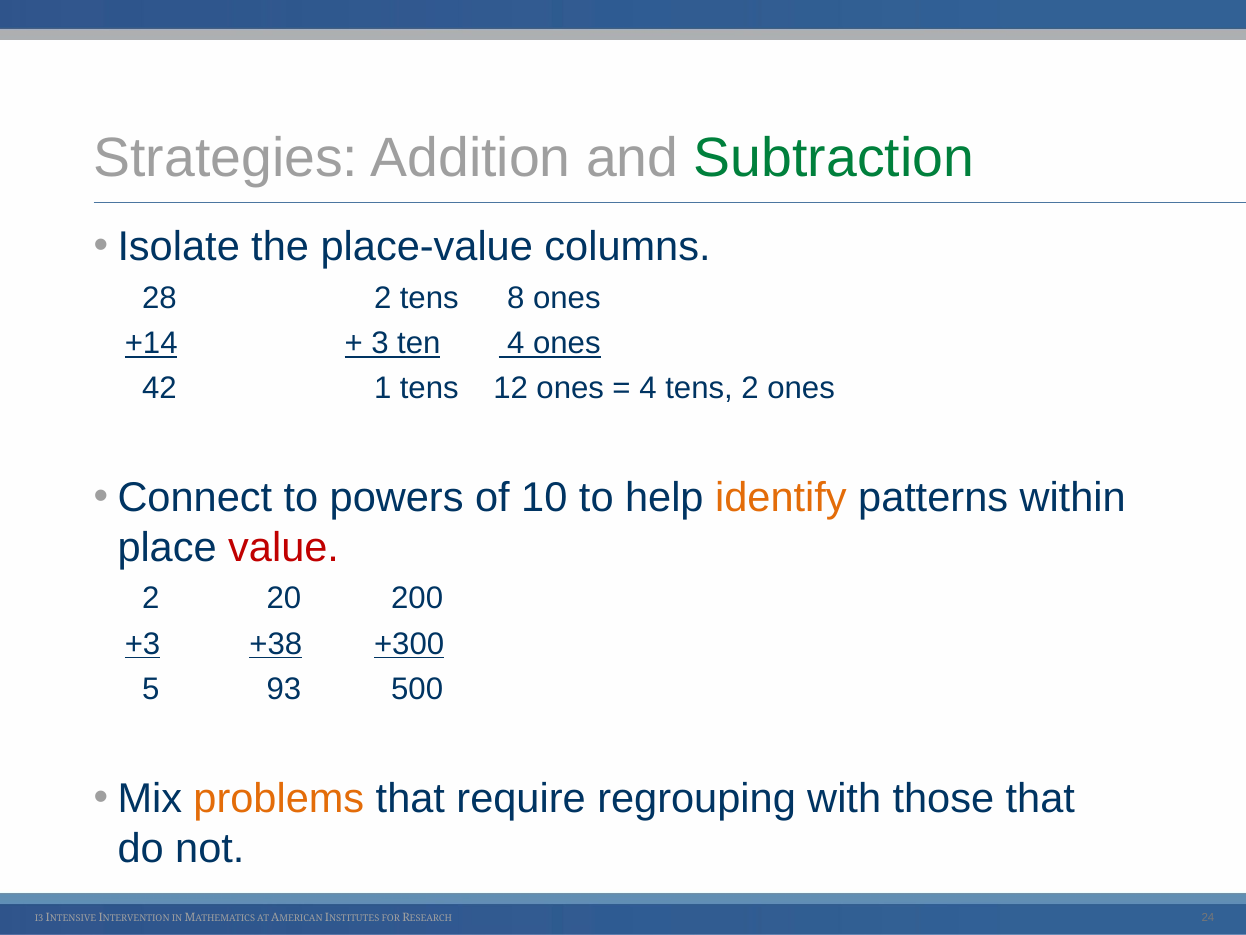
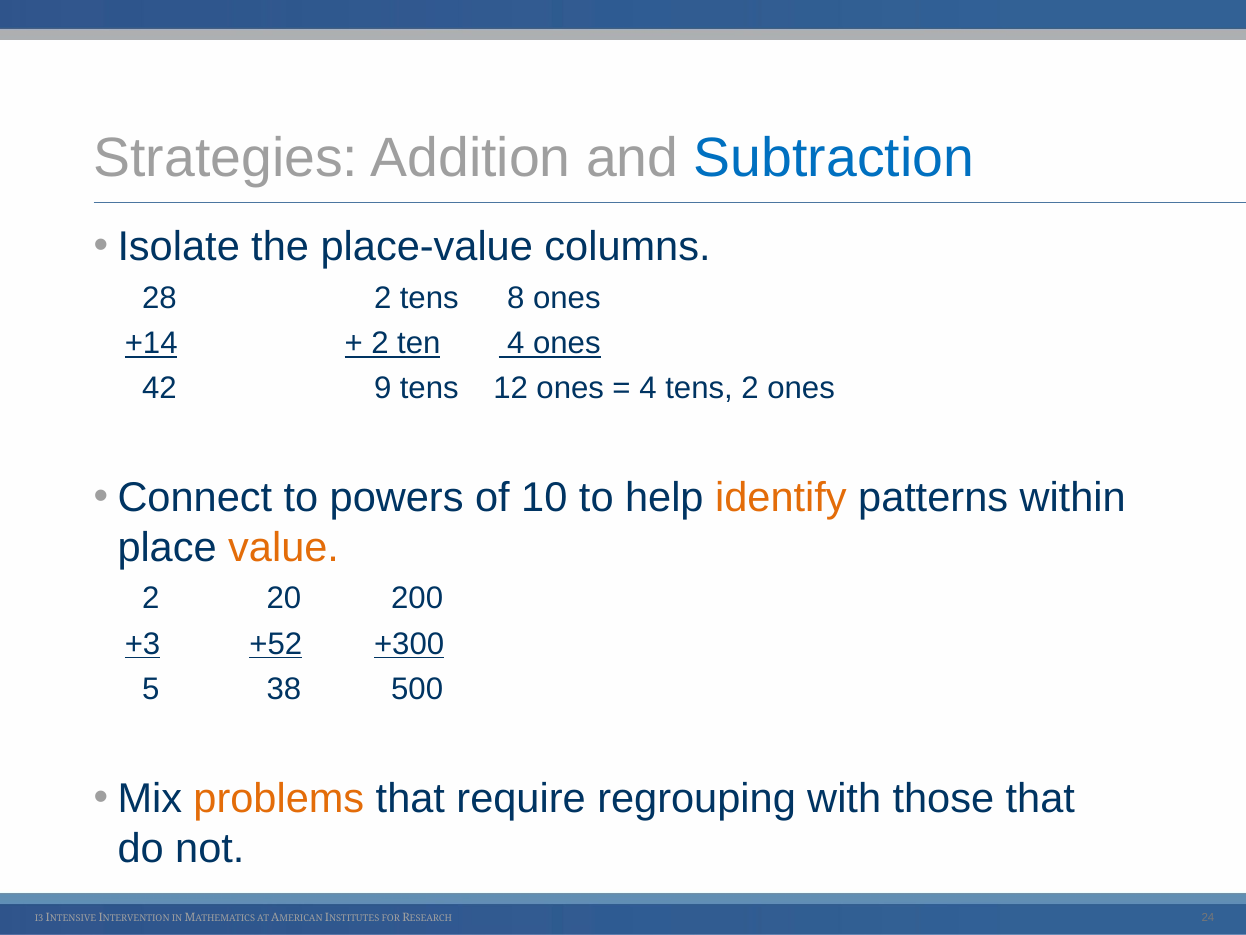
Subtraction colour: green -> blue (834, 158)
3: 3 -> 2 (380, 343)
1: 1 -> 9 (383, 388)
value colour: red -> orange (284, 548)
+38: +38 -> +52 (276, 643)
93: 93 -> 38 (284, 689)
